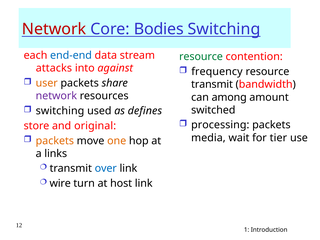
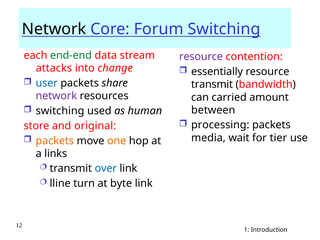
Network colour: red -> black (54, 29)
Bodies: Bodies -> Forum (159, 29)
end-end colour: blue -> green (71, 55)
resource colour: green -> purple (201, 57)
against: against -> change (115, 68)
frequency: frequency -> essentially (217, 72)
user colour: orange -> blue (47, 83)
among: among -> carried (229, 97)
defines: defines -> human (145, 111)
switched: switched -> between (213, 110)
wire: wire -> lline (60, 183)
host: host -> byte (121, 183)
